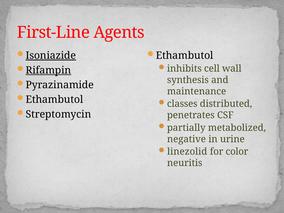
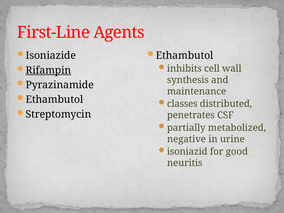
Isoniazide underline: present -> none (51, 56)
linezolid: linezolid -> isoniazid (187, 152)
color: color -> good (237, 152)
